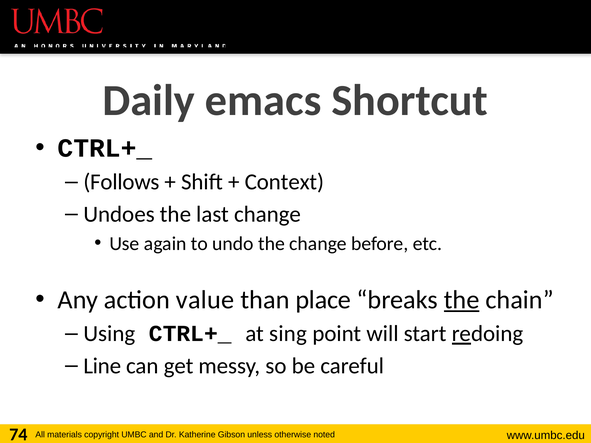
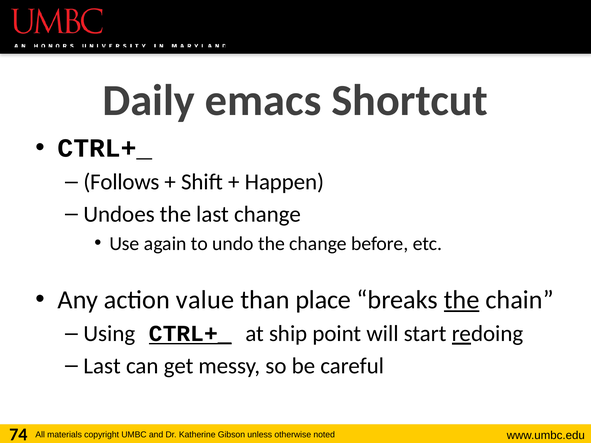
Context: Context -> Happen (284, 182)
CTRL+_ underline: none -> present (190, 334)
sing: sing -> ship (288, 334)
Line: Line -> Last (102, 366)
